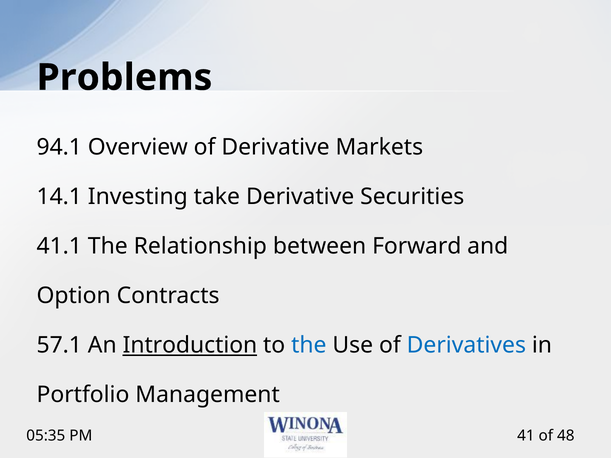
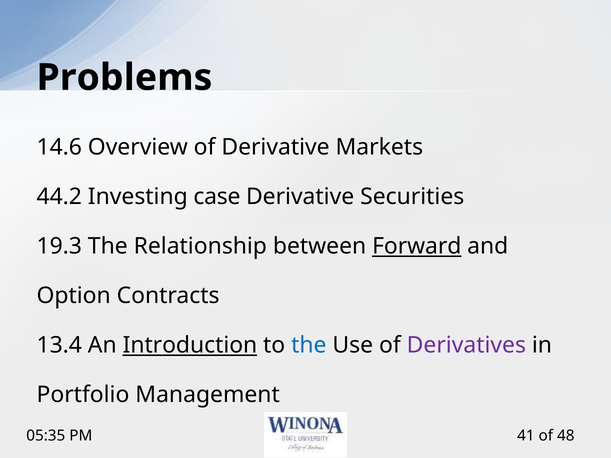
94.1: 94.1 -> 14.6 (59, 147)
14.1: 14.1 -> 44.2 (59, 197)
take: take -> case (217, 197)
41.1: 41.1 -> 19.3 (59, 246)
Forward underline: none -> present (417, 246)
57.1: 57.1 -> 13.4 (59, 345)
Derivatives colour: blue -> purple (466, 345)
